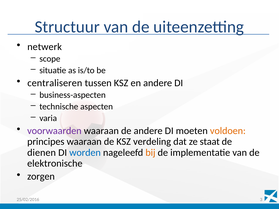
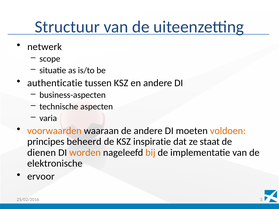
centraliseren: centraliseren -> authenticatie (55, 83)
voorwaarden colour: purple -> orange (54, 131)
principes waaraan: waaraan -> beheerd (84, 142)
verdeling: verdeling -> inspiratie (152, 142)
worden colour: blue -> orange (85, 153)
zorgen: zorgen -> ervoor (41, 177)
